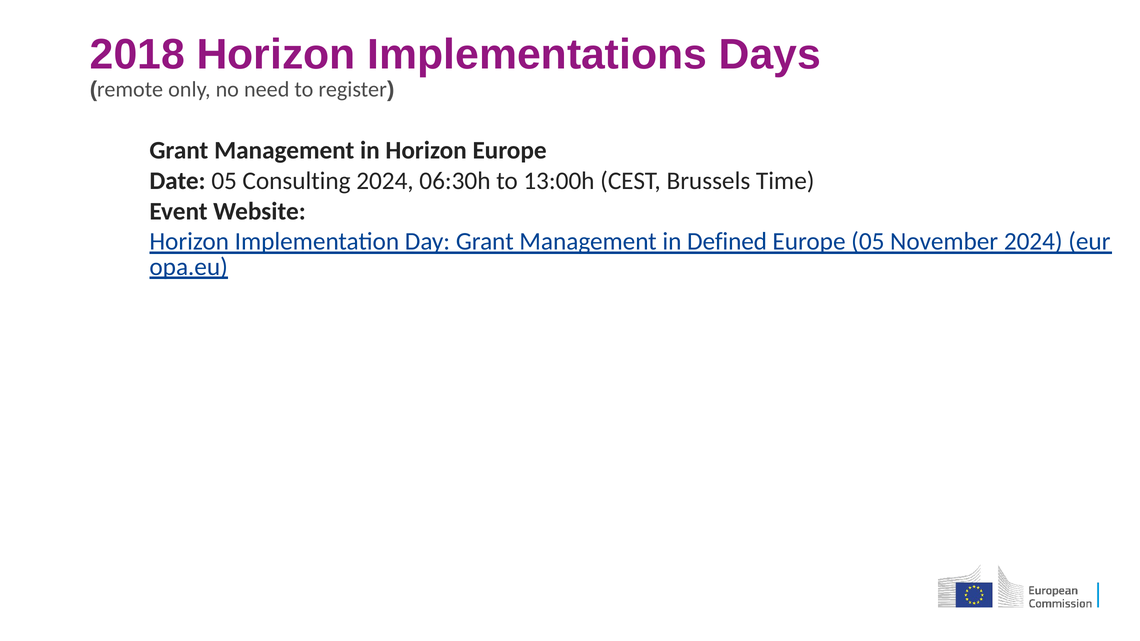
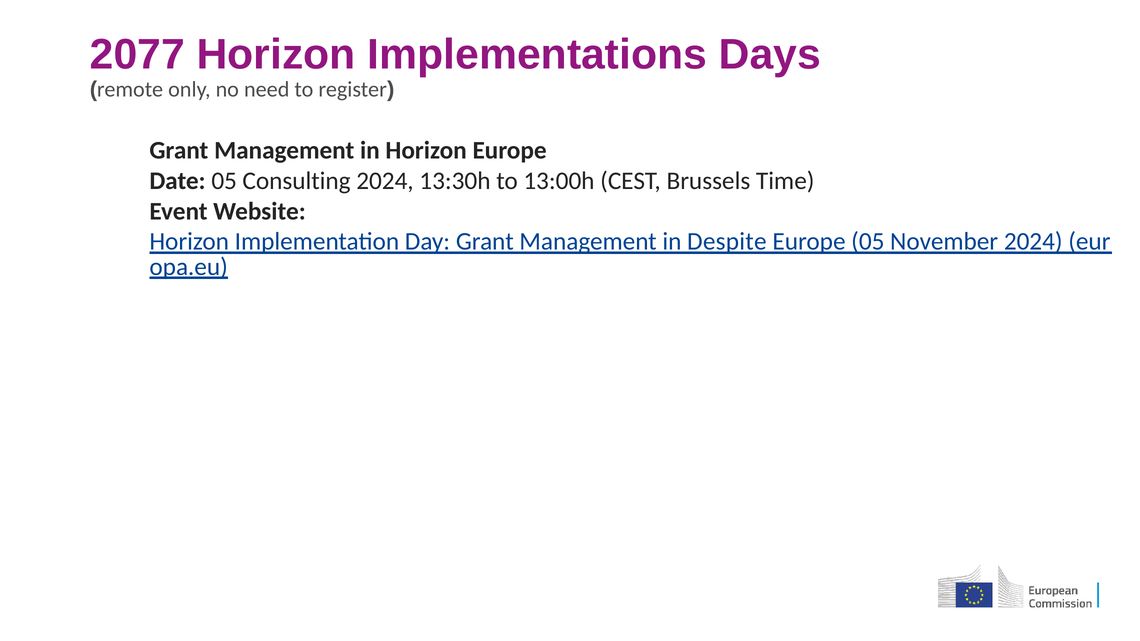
2018: 2018 -> 2077 (137, 54)
06:30h: 06:30h -> 13:30h (455, 181)
Defined: Defined -> Despite (727, 242)
